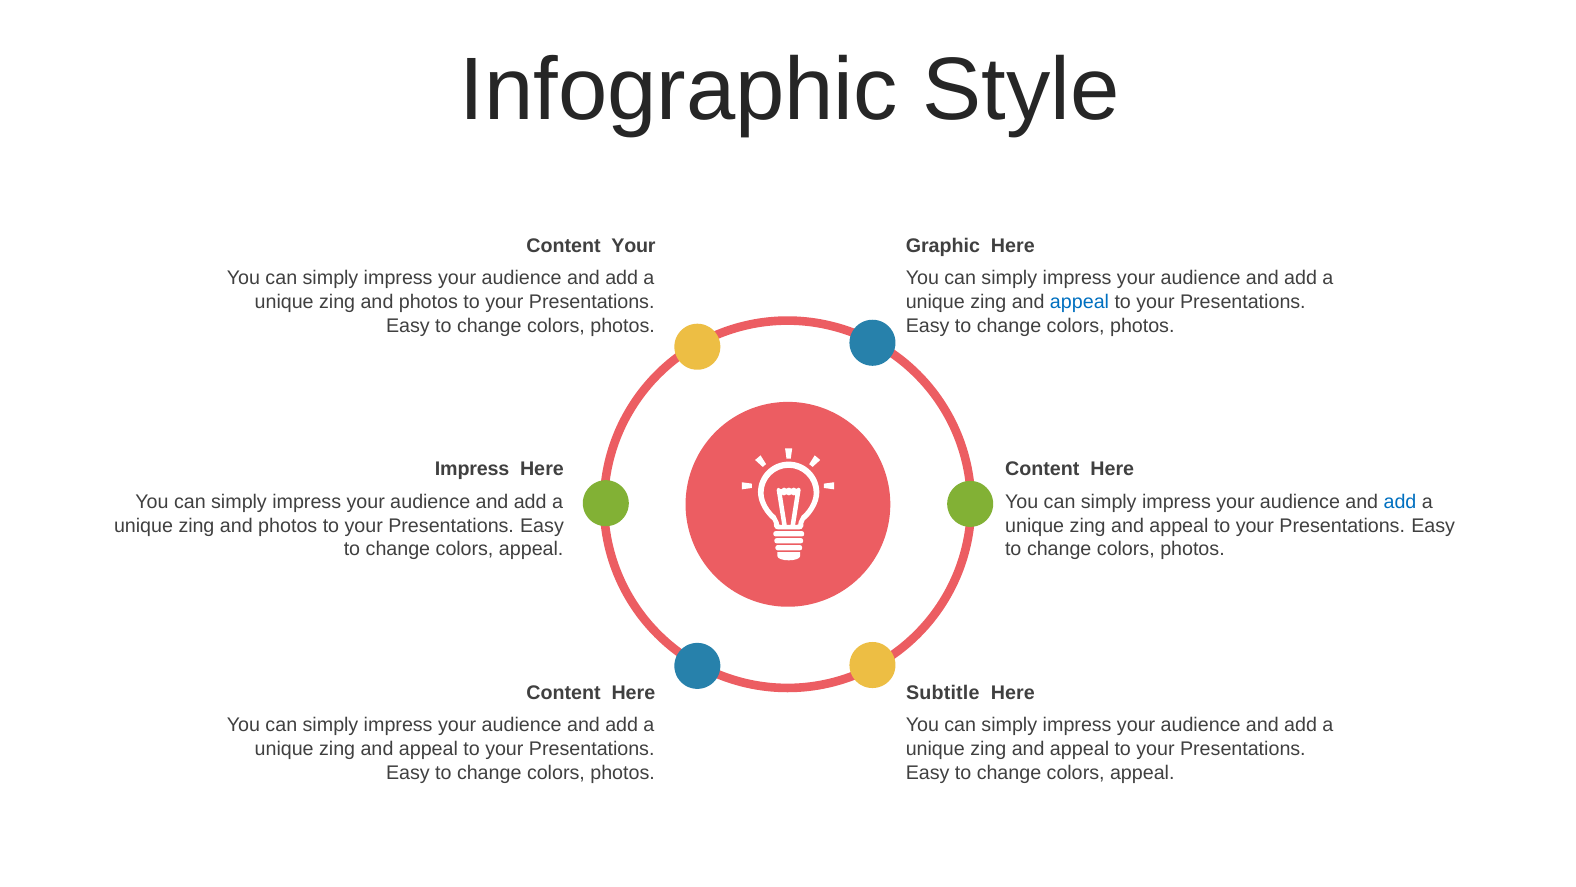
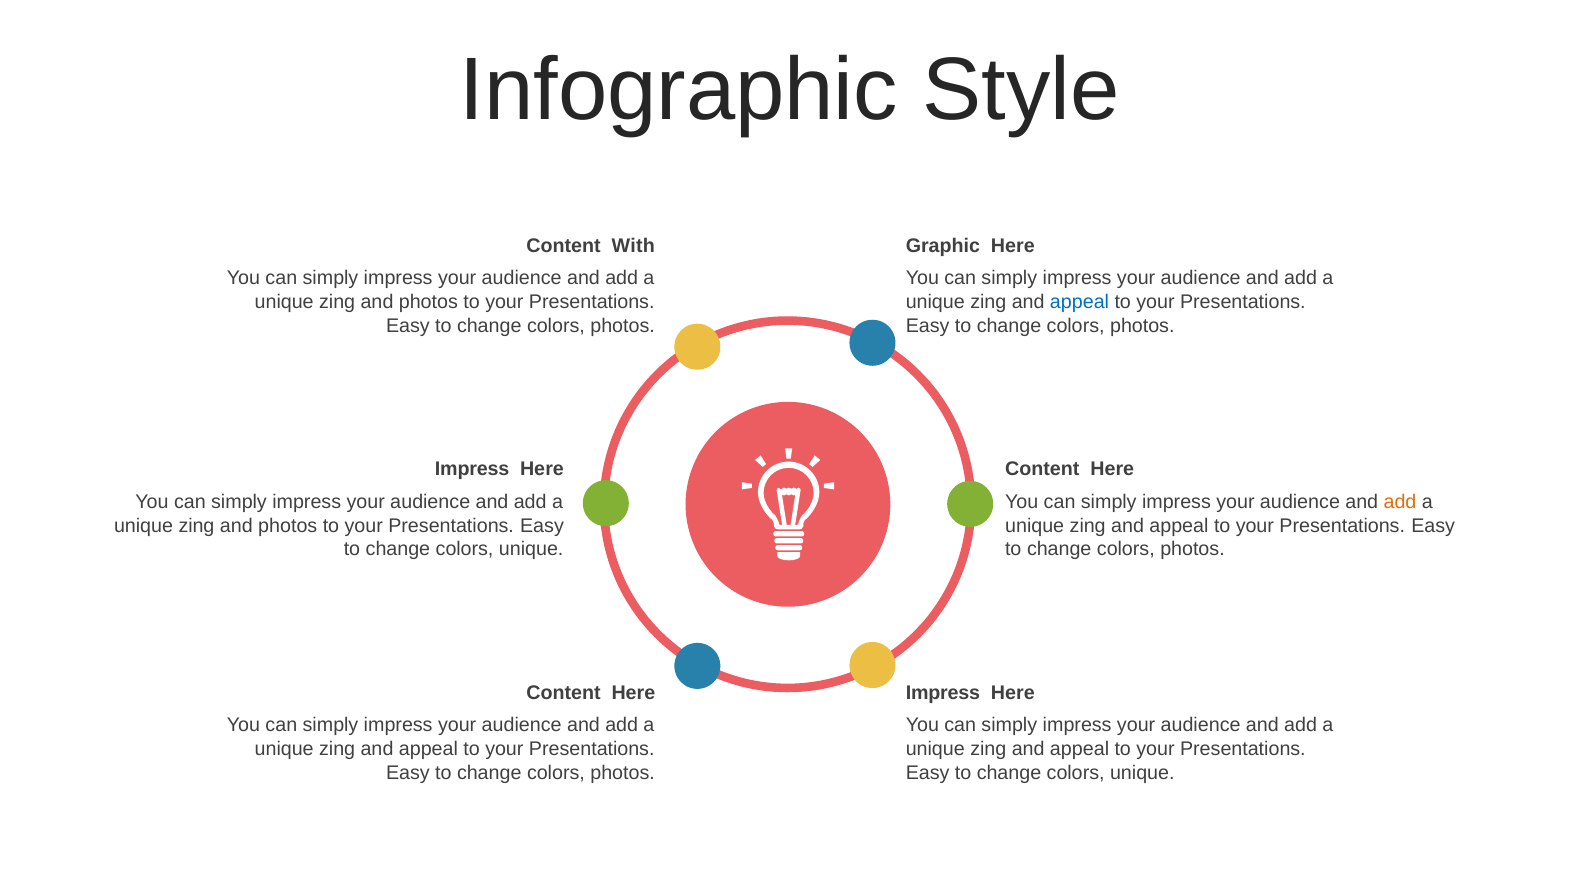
Content Your: Your -> With (633, 246)
add colour: blue -> orange (1400, 502)
appeal: appeal -> unique (531, 549)
Subtitle: Subtitle -> Impress (943, 692)
appeal: appeal -> unique (1142, 772)
